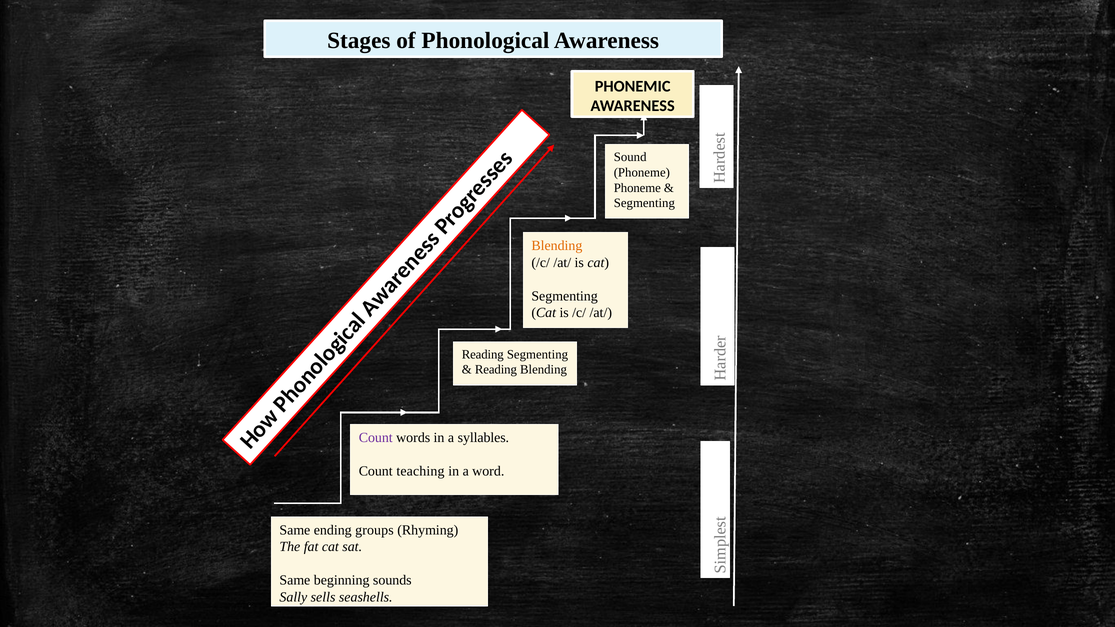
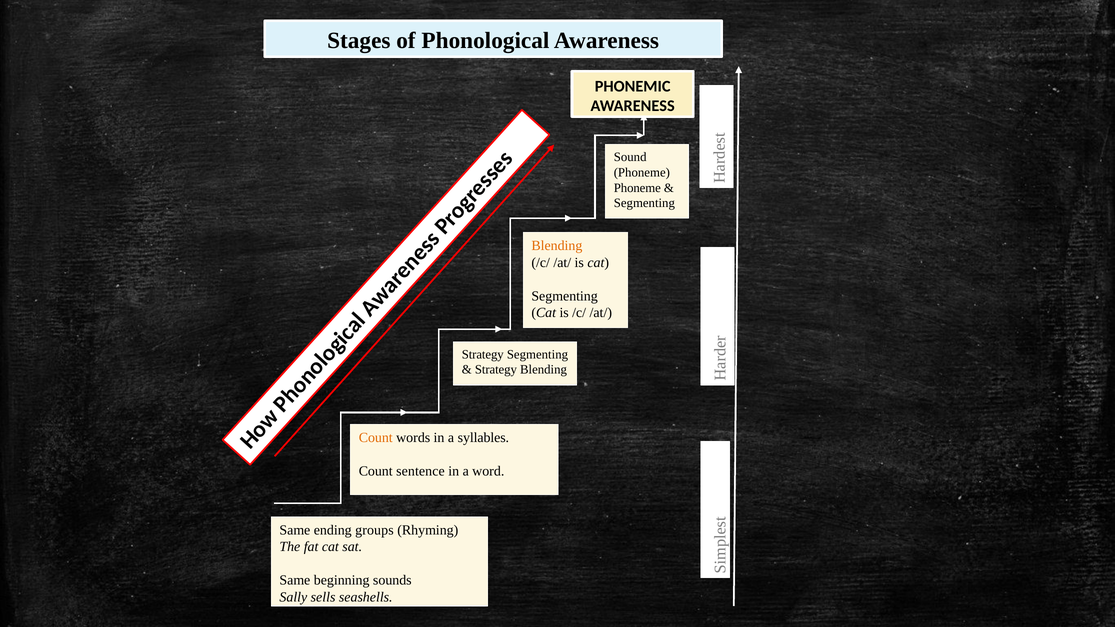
Reading: Reading -> Strategy (483, 355)
Reading: Reading -> Strategy (496, 370)
Count colour: purple -> orange (376, 438)
teaching: teaching -> sentence (420, 471)
